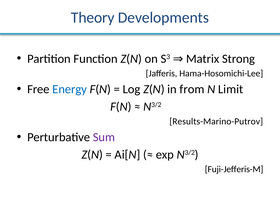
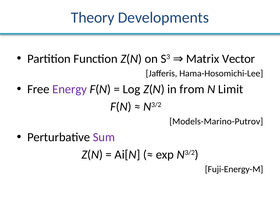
Strong: Strong -> Vector (239, 59)
Energy colour: blue -> purple (70, 89)
Results-Marino-Putrov: Results-Marino-Putrov -> Models-Marino-Putrov (216, 121)
Fuji-Jefferis-M: Fuji-Jefferis-M -> Fuji-Energy-M (234, 169)
